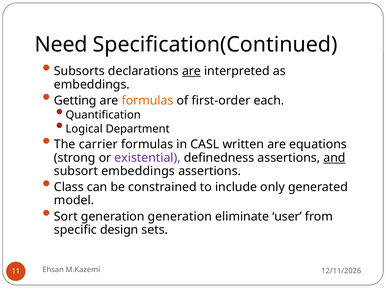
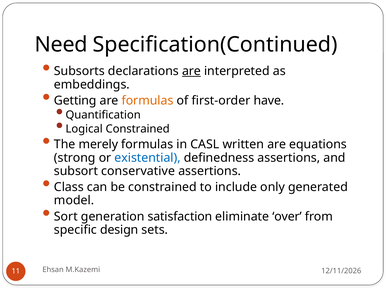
each: each -> have (269, 101)
Logical Department: Department -> Constrained (138, 129)
carrier: carrier -> merely (98, 145)
existential colour: purple -> blue (148, 158)
and underline: present -> none (334, 158)
subsort embeddings: embeddings -> conservative (138, 171)
generation generation: generation -> satisfaction (180, 217)
user: user -> over (287, 217)
